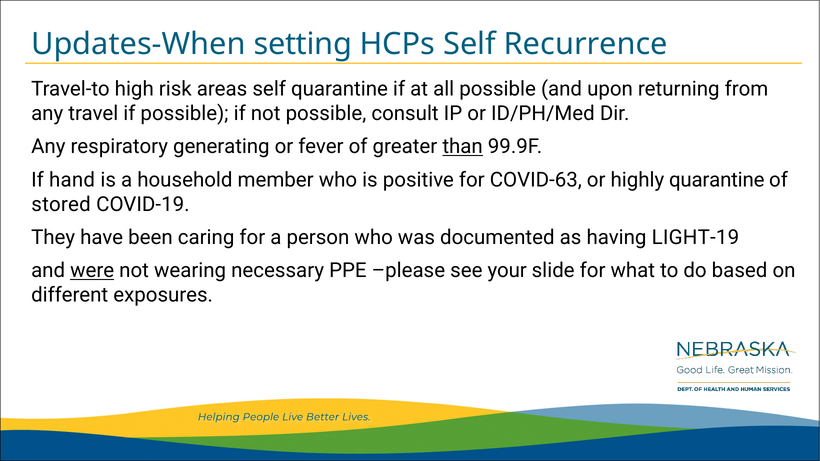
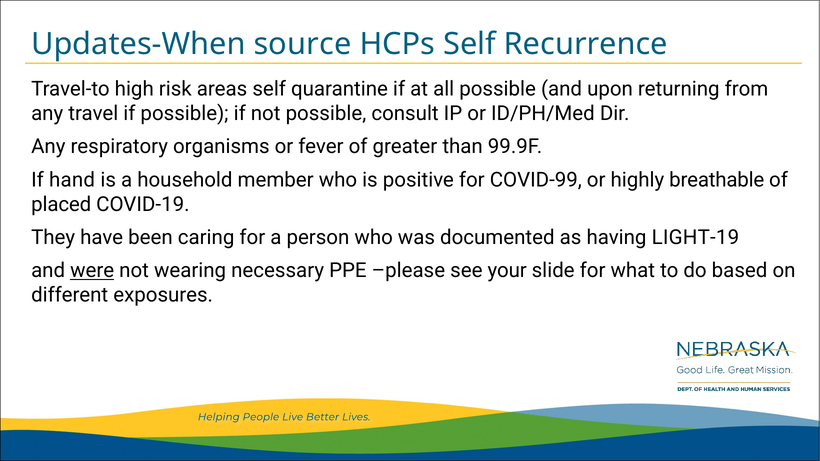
setting: setting -> source (303, 44)
generating: generating -> organisms (221, 147)
than underline: present -> none (463, 147)
COVID-63: COVID-63 -> COVID-99 (536, 180)
highly quarantine: quarantine -> breathable (717, 180)
stored: stored -> placed (61, 204)
